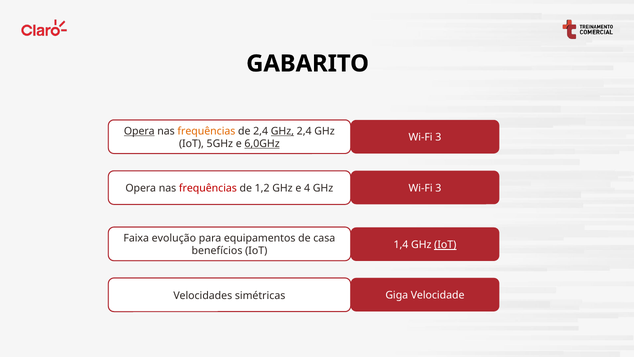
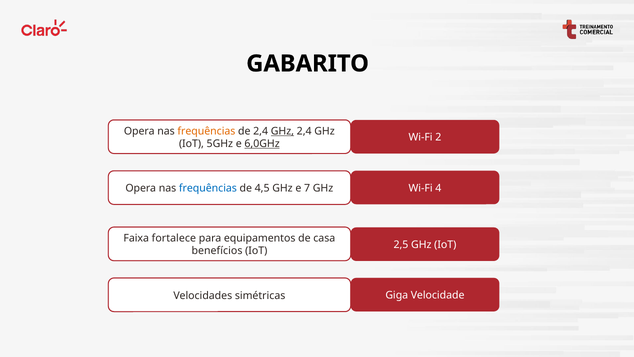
Opera underline: present -> none (139, 131)
3: 3 -> 2 (438, 137)
3: 3 -> 4 (438, 188)
frequências colour: red -> blue (208, 188)
1,2: 1,2 -> 4,5 (262, 188)
4: 4 -> 7 (307, 188)
evolução: evolução -> fortalece (174, 238)
1,4: 1,4 -> 2,5 (401, 245)
IoT underline: present -> none (445, 245)
